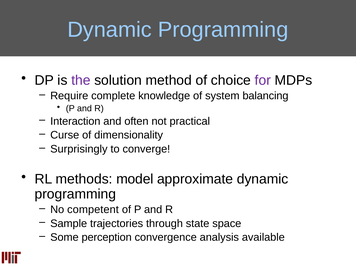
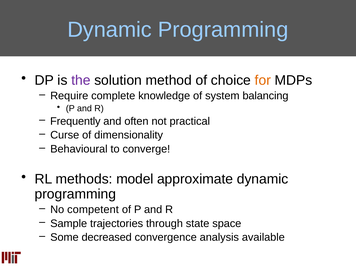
for colour: purple -> orange (263, 80)
Interaction: Interaction -> Frequently (75, 121)
Surprisingly: Surprisingly -> Behavioural (79, 149)
perception: perception -> decreased (107, 237)
